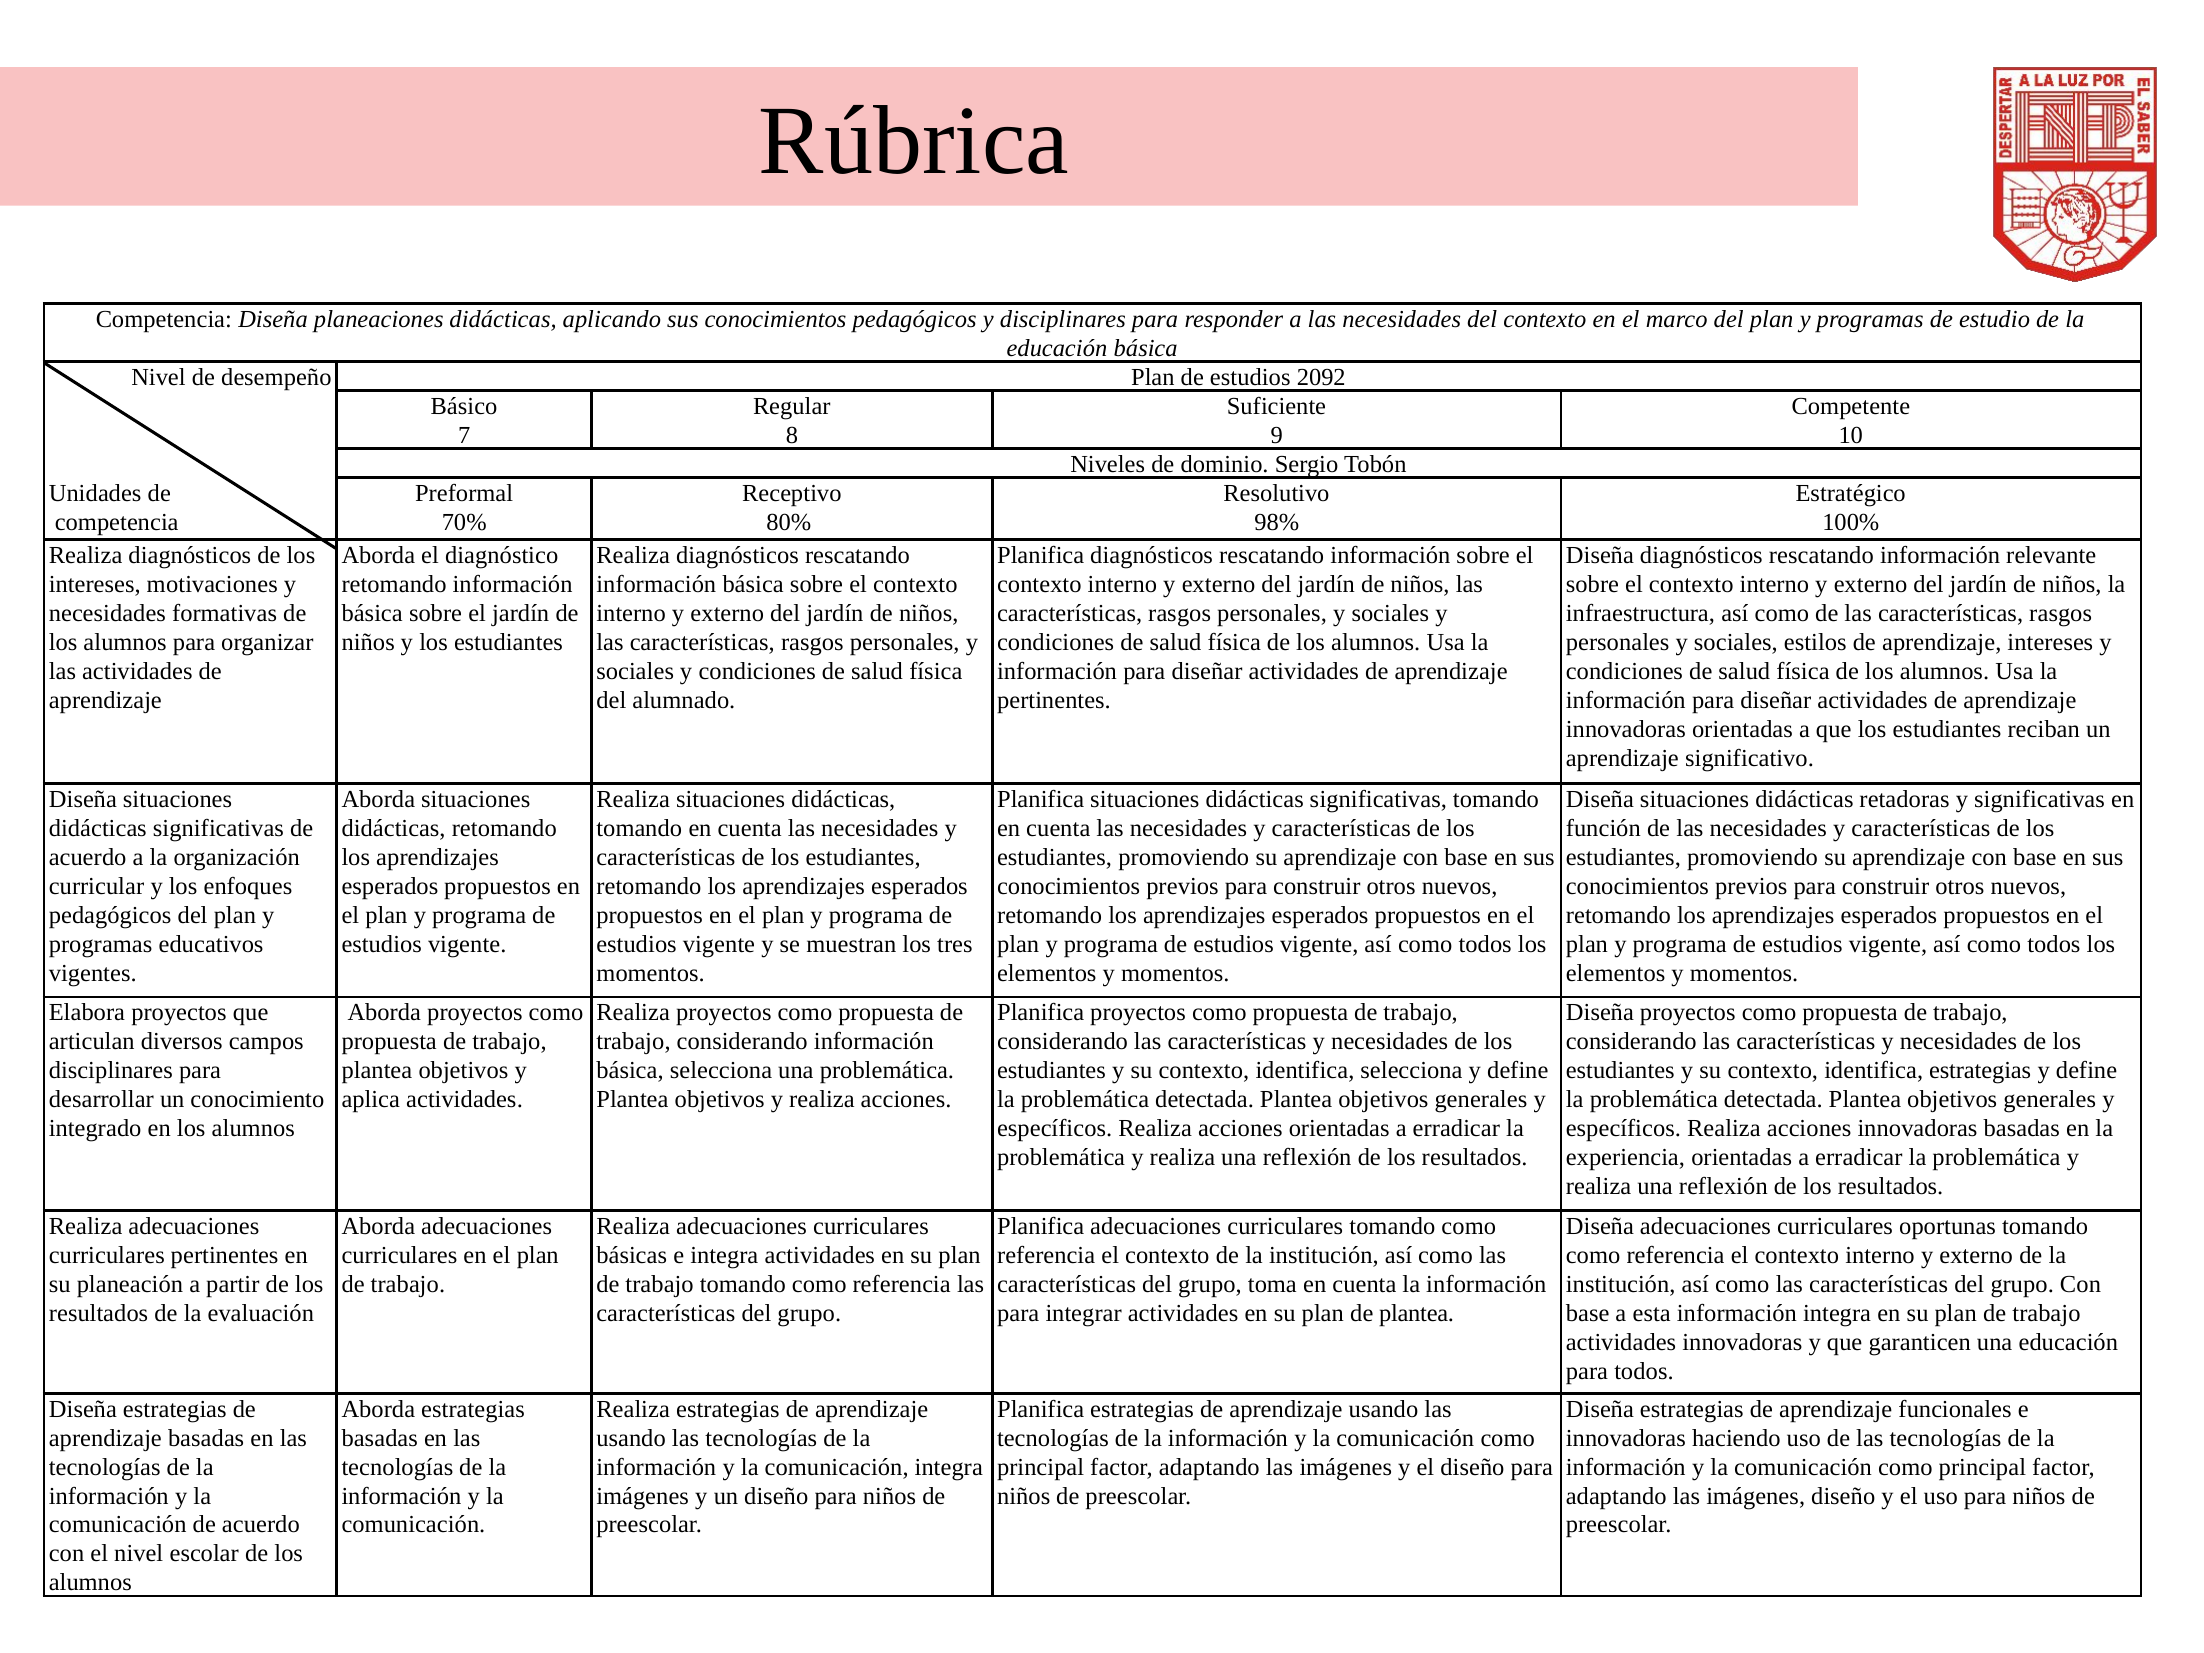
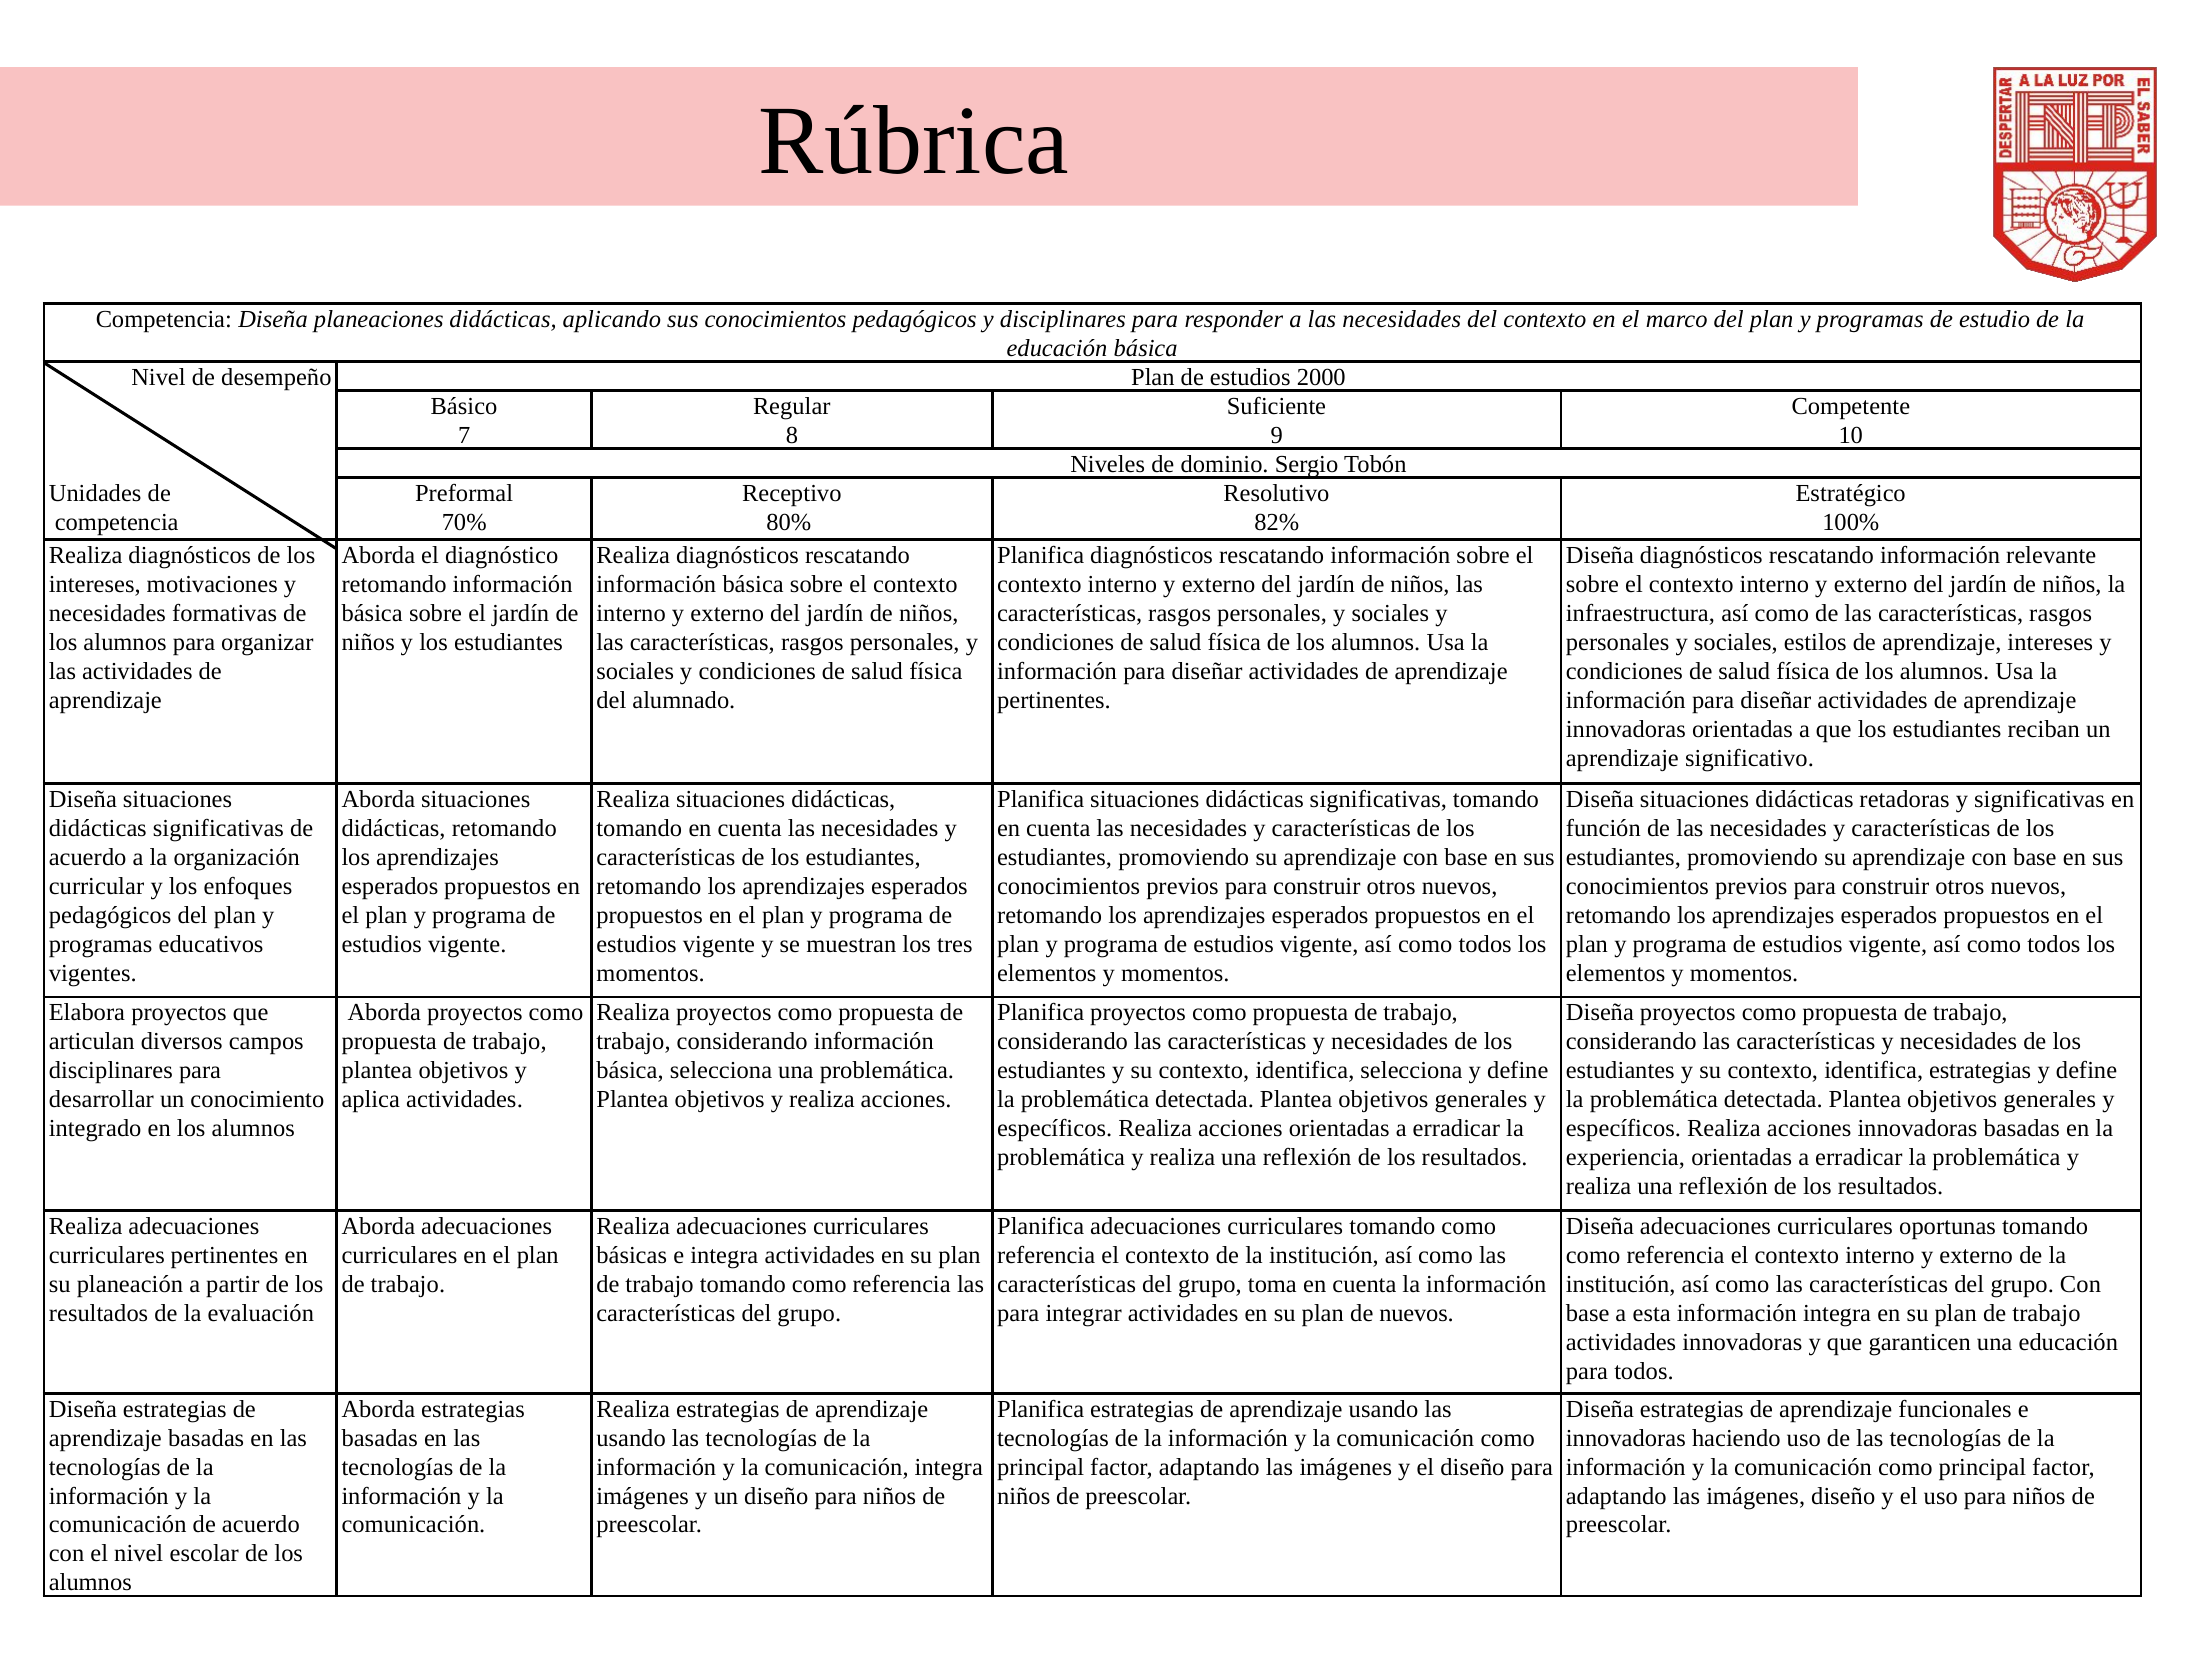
2092: 2092 -> 2000 (1321, 377)
98%: 98% -> 82% (1277, 522)
de plantea: plantea -> nuevos (1417, 1313)
